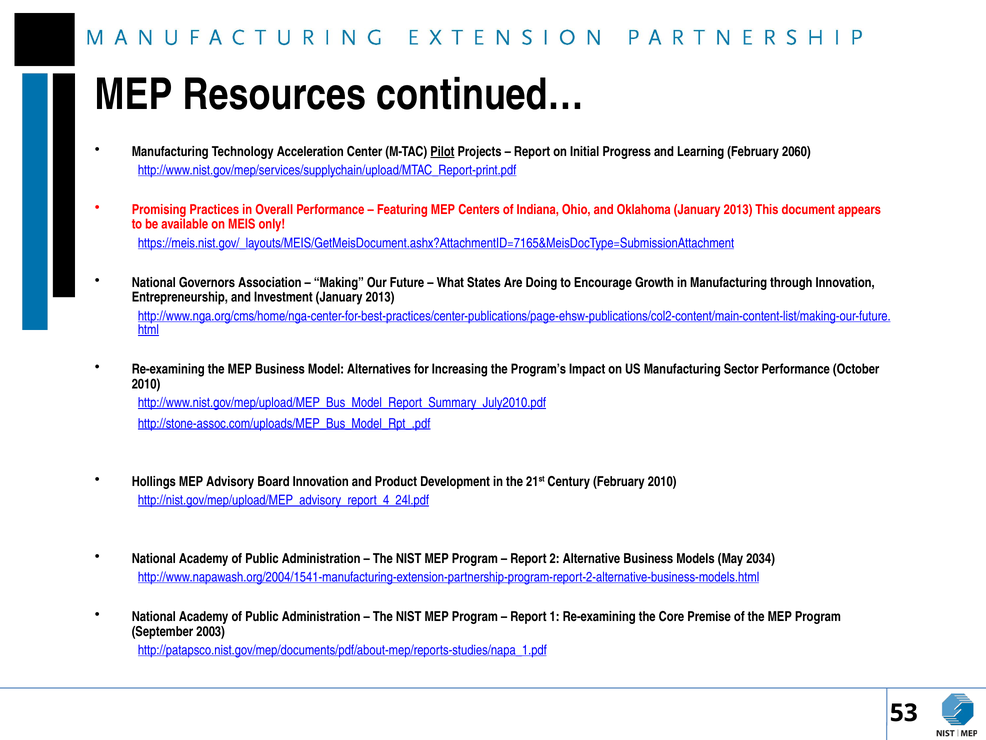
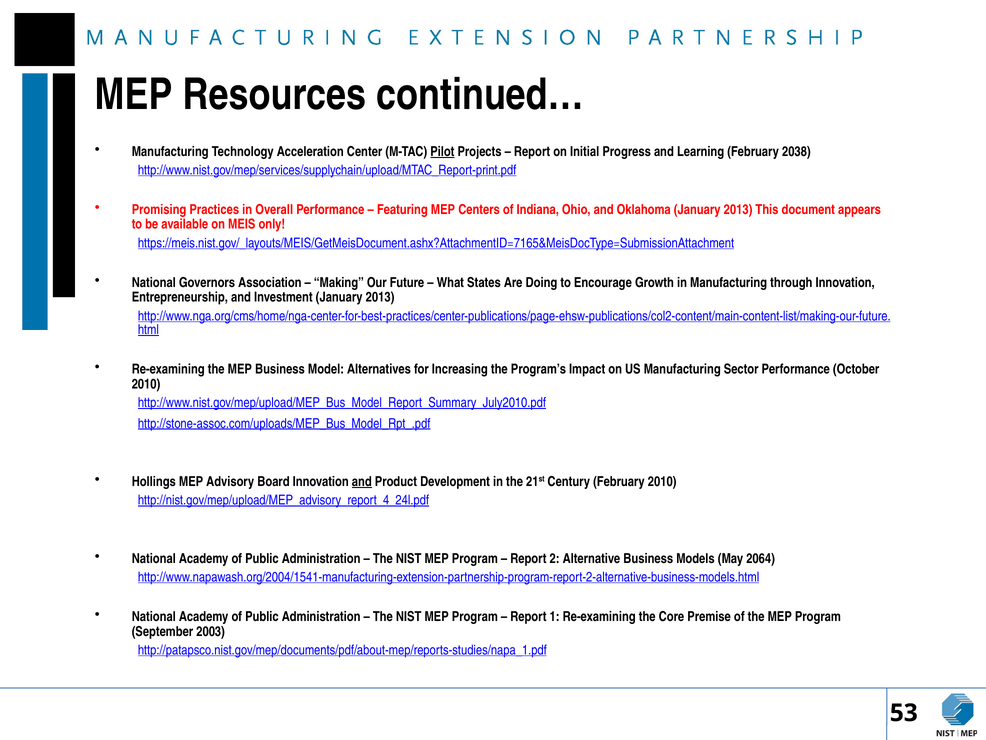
2060: 2060 -> 2038 (796, 151)
and underline: none -> present (362, 481)
2034: 2034 -> 2064 (761, 558)
